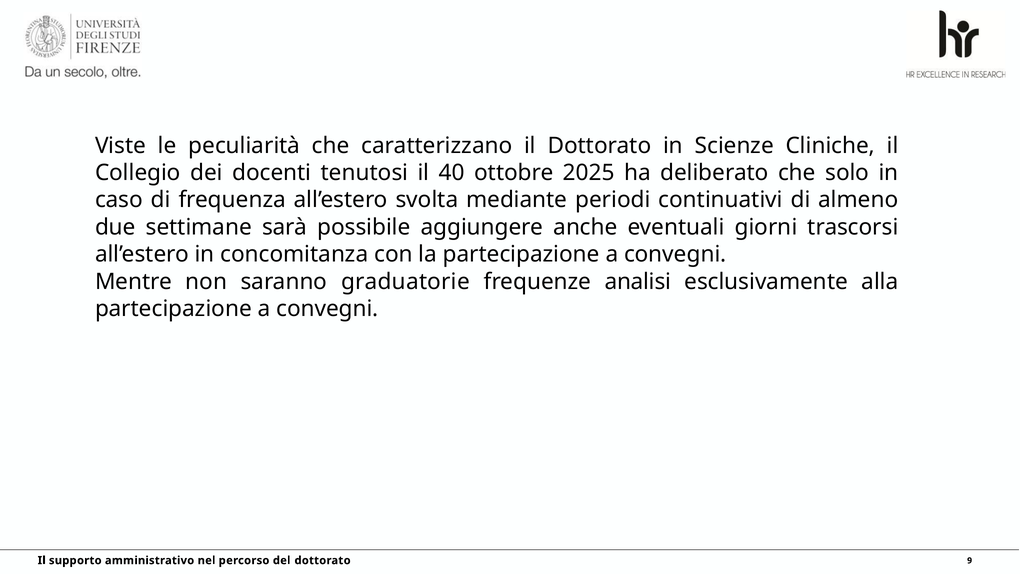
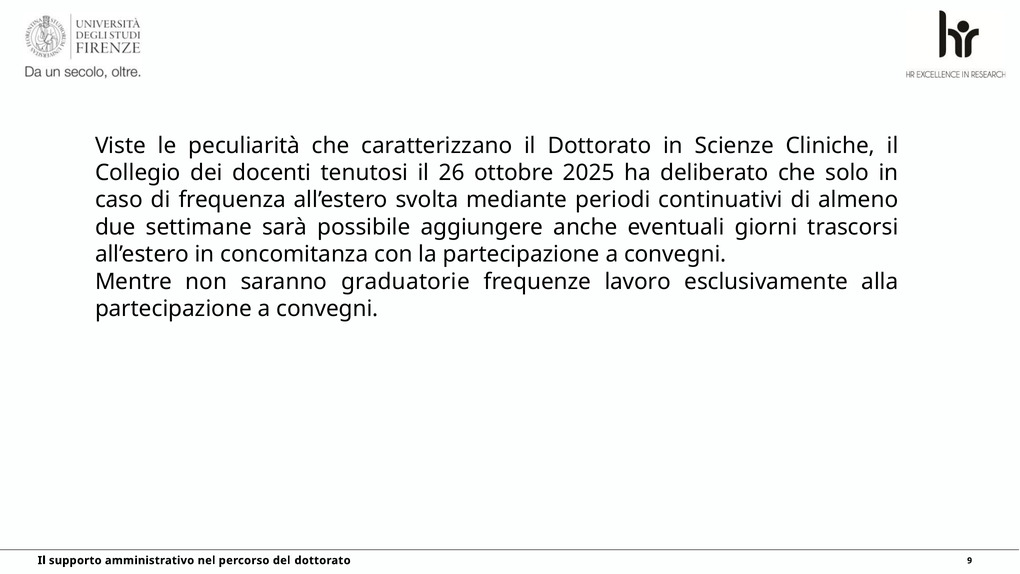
40: 40 -> 26 (452, 173)
analisi: analisi -> lavoro (638, 281)
